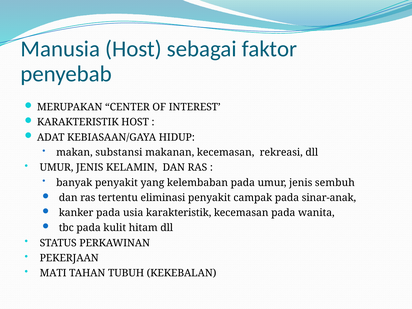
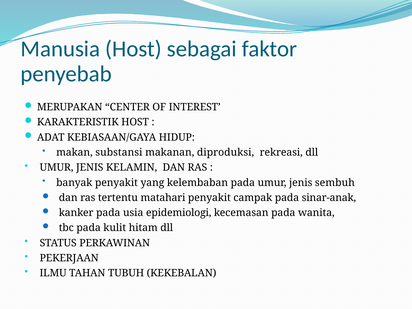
makanan kecemasan: kecemasan -> diproduksi (226, 152)
eliminasi: eliminasi -> matahari (163, 198)
usia karakteristik: karakteristik -> epidemiologi (179, 213)
MATI: MATI -> ILMU (53, 273)
